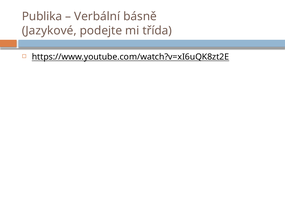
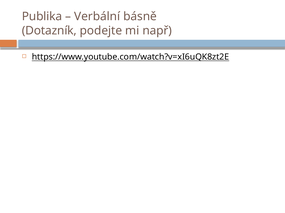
Jazykové: Jazykové -> Dotazník (49, 31)
třída: třída -> např (157, 31)
